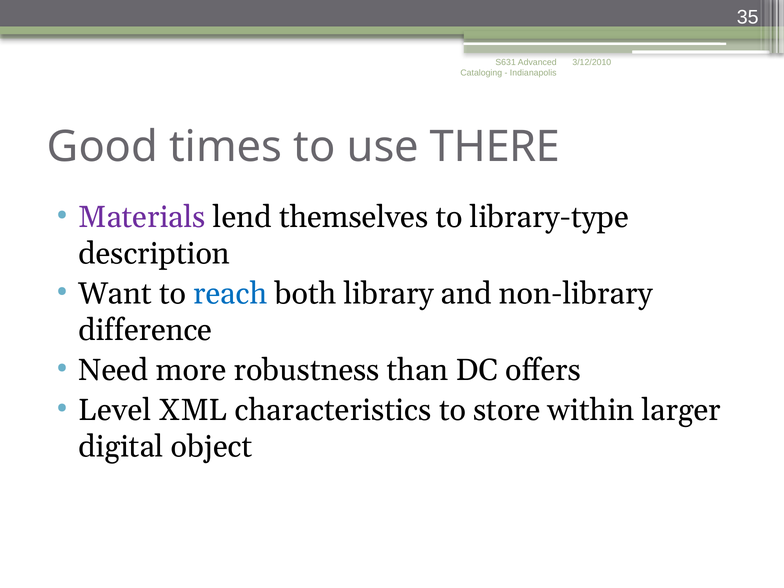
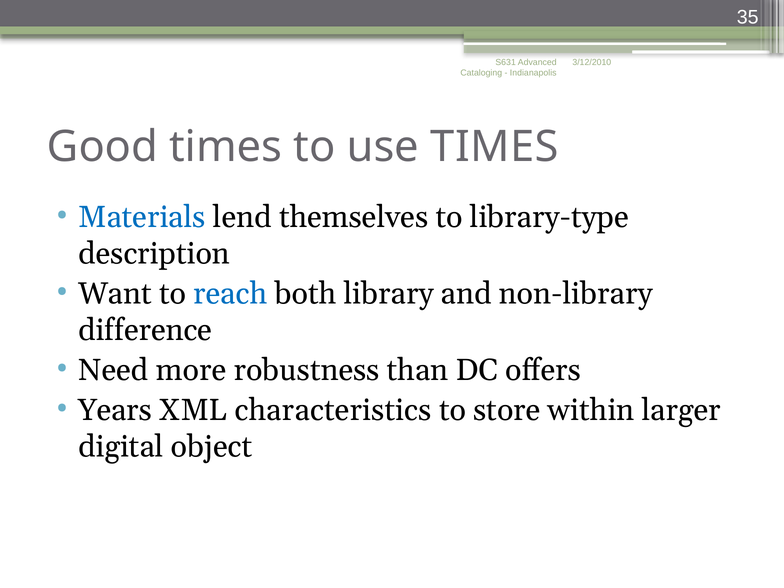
use THERE: THERE -> TIMES (495, 147)
Materials colour: purple -> blue (142, 217)
Level: Level -> Years (115, 410)
